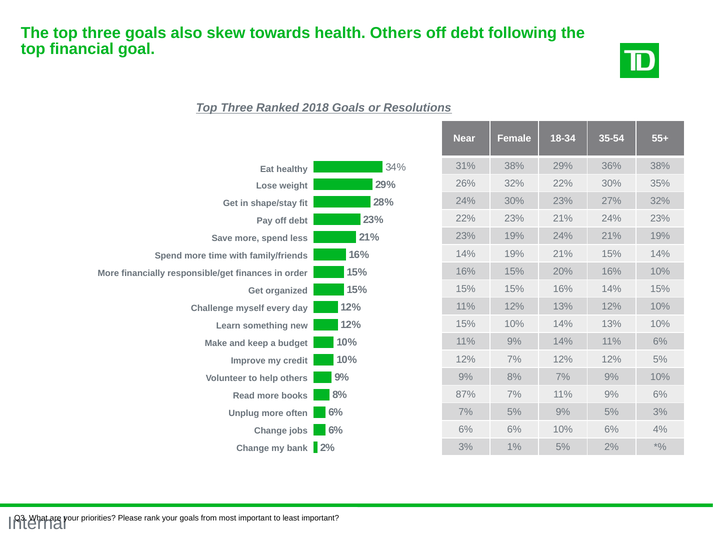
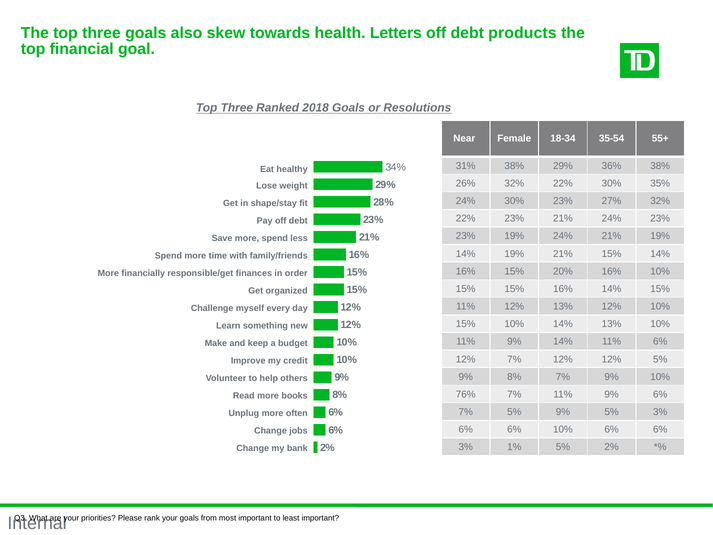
health Others: Others -> Letters (396, 33)
following: following -> products (522, 33)
87%: 87% -> 76% (466, 394)
10% 6% 4%: 4% -> 6% (660, 429)
